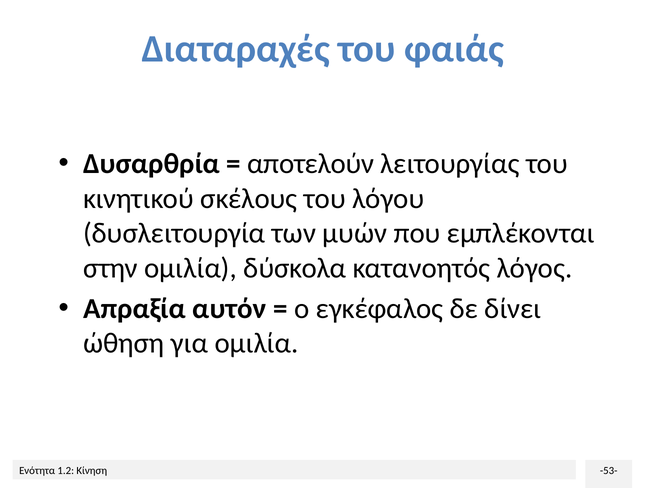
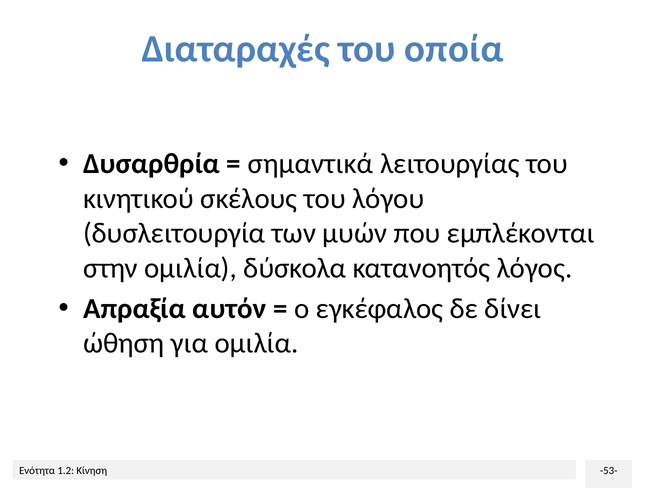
φαιάς: φαιάς -> οποία (454, 49)
αποτελούν: αποτελούν -> σημαντικά (310, 164)
